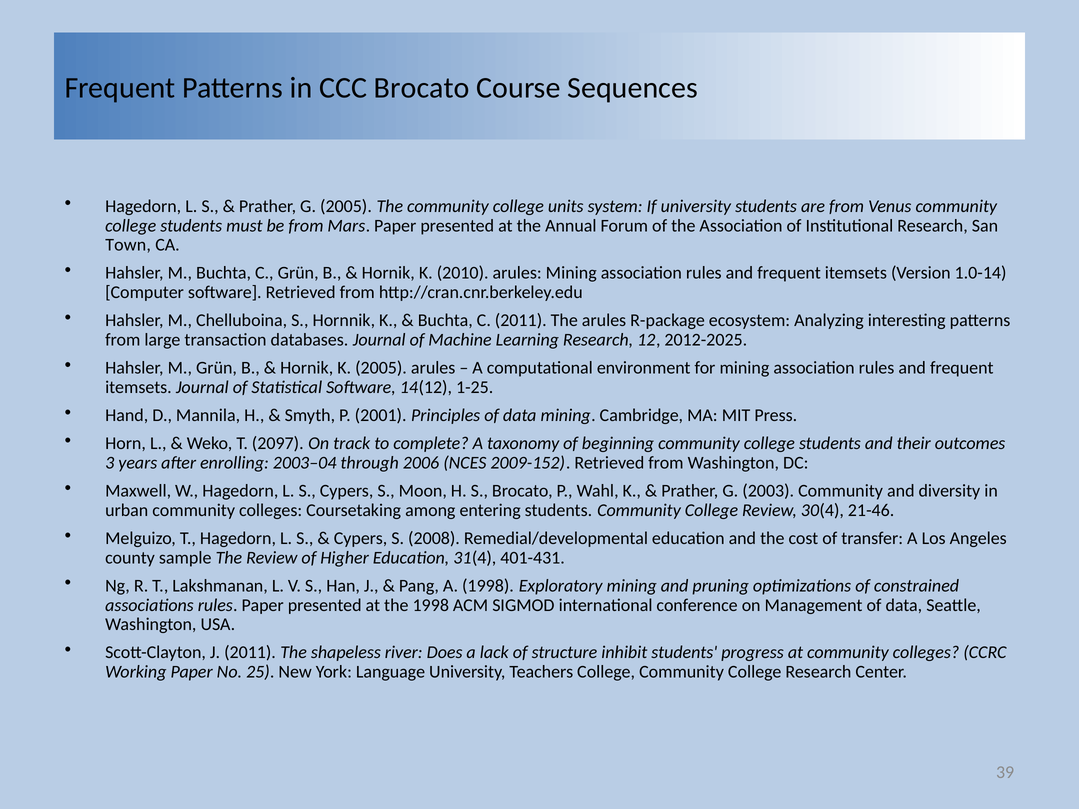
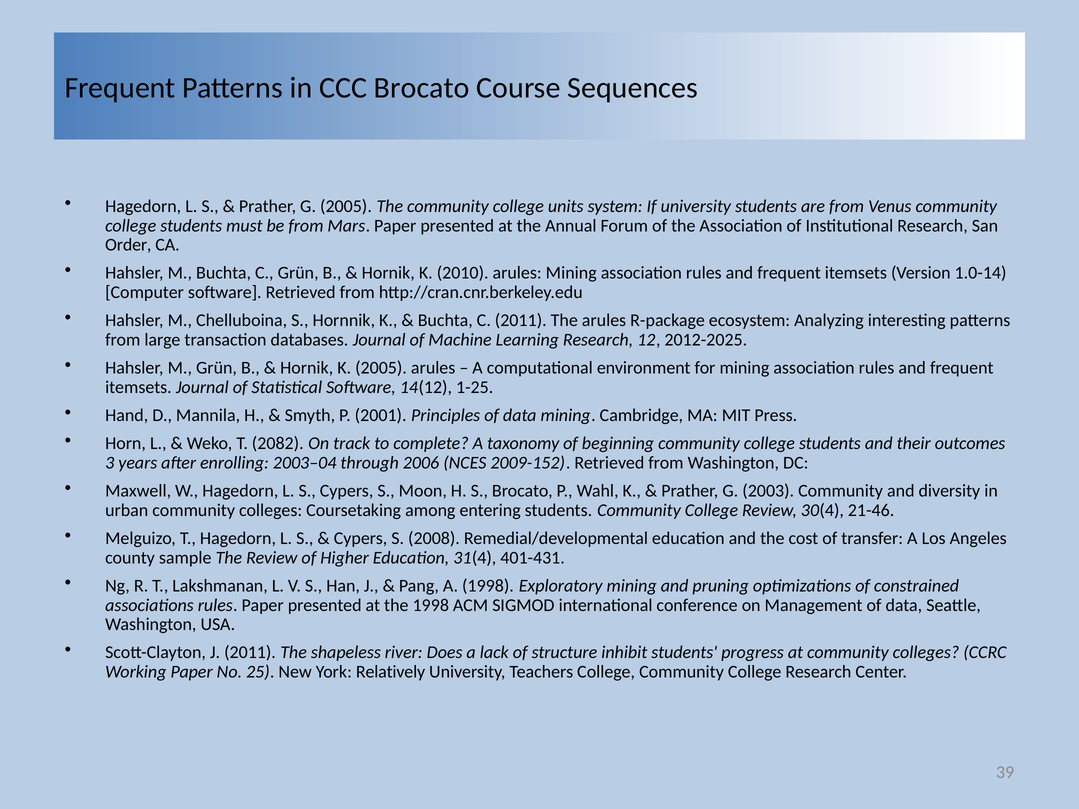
Town: Town -> Order (128, 245)
2097: 2097 -> 2082 (278, 444)
Language: Language -> Relatively (391, 672)
